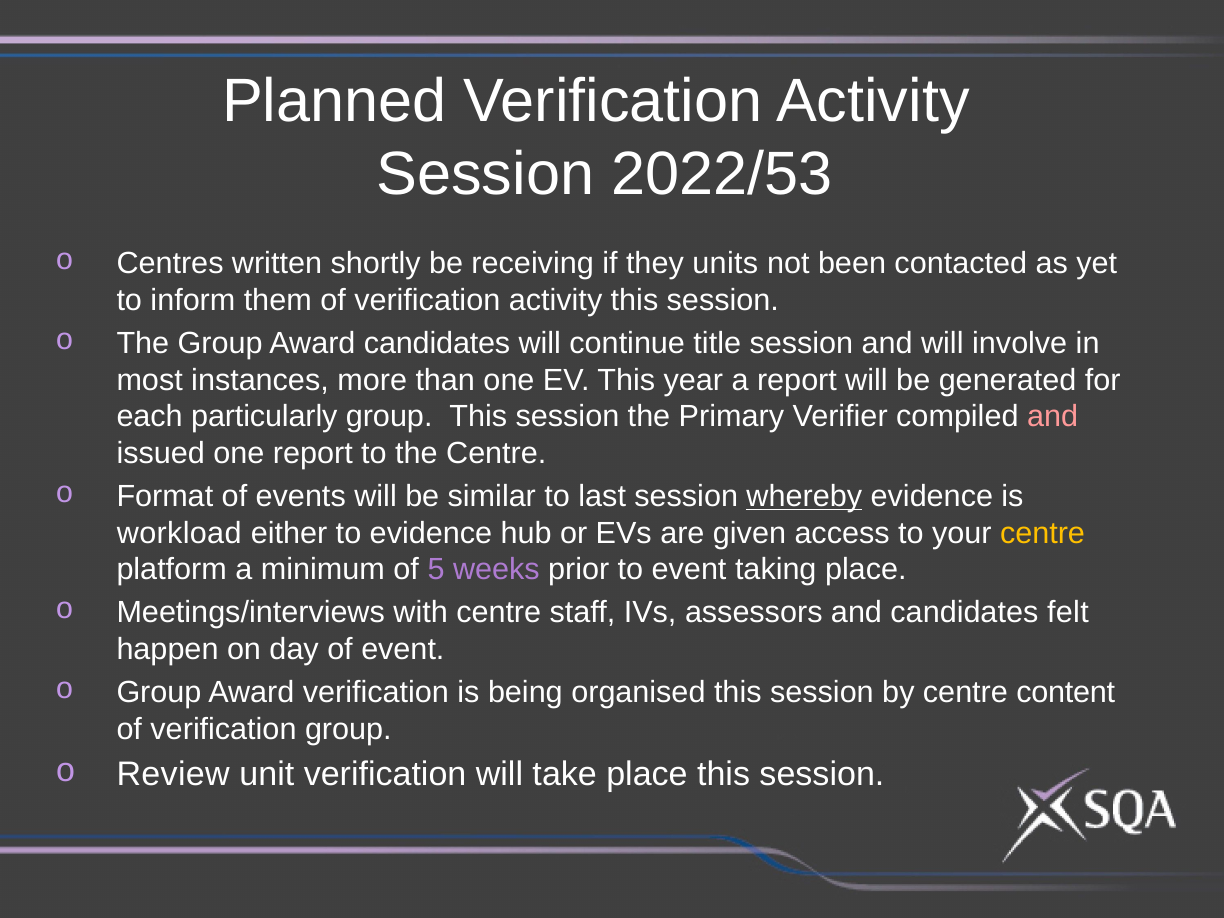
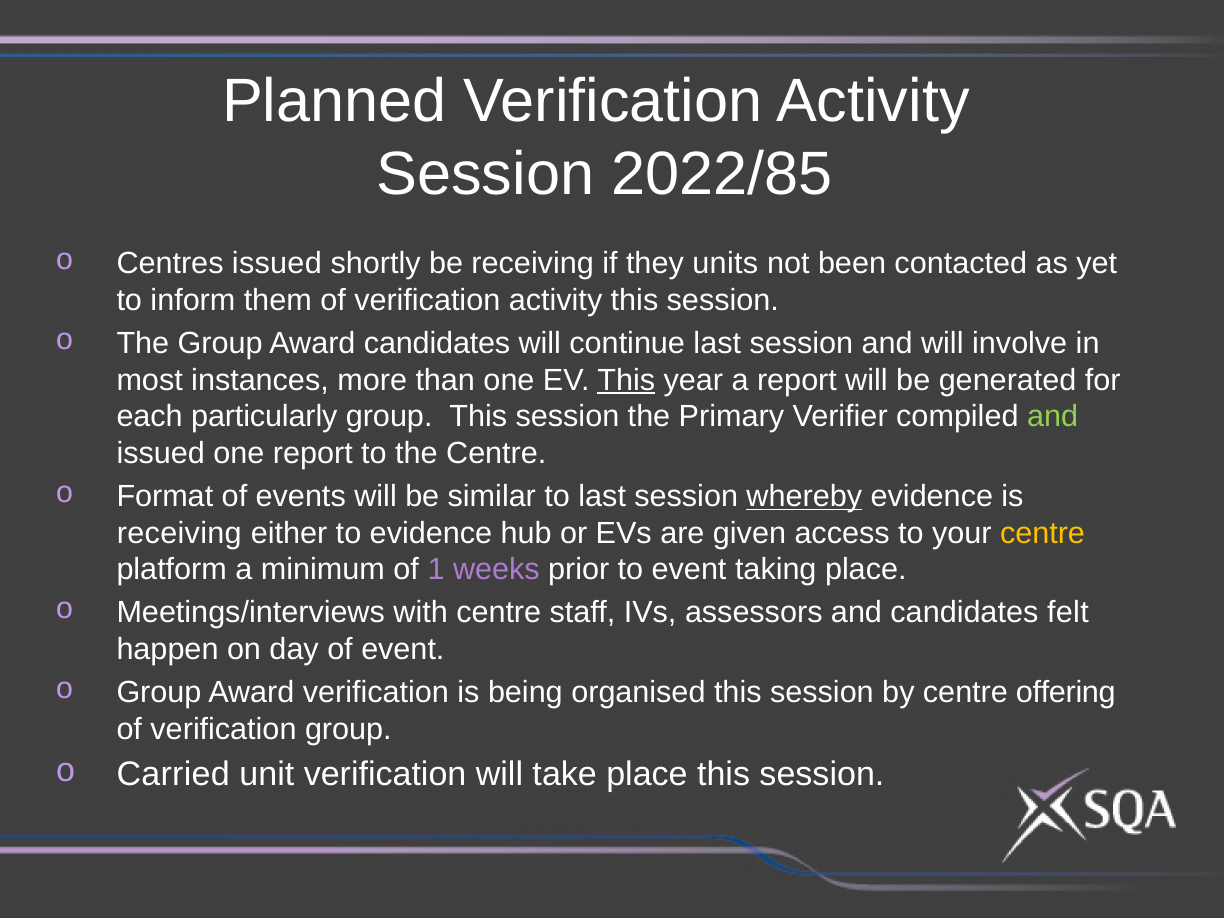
2022/53: 2022/53 -> 2022/85 (722, 175)
Centres written: written -> issued (277, 264)
continue title: title -> last (717, 343)
This underline: none -> present (626, 380)
and colour: pink -> light green (1053, 417)
workload: workload -> receiving (179, 533)
5: 5 -> 1 (436, 570)
content: content -> offering (1066, 692)
Review: Review -> Carried (173, 775)
